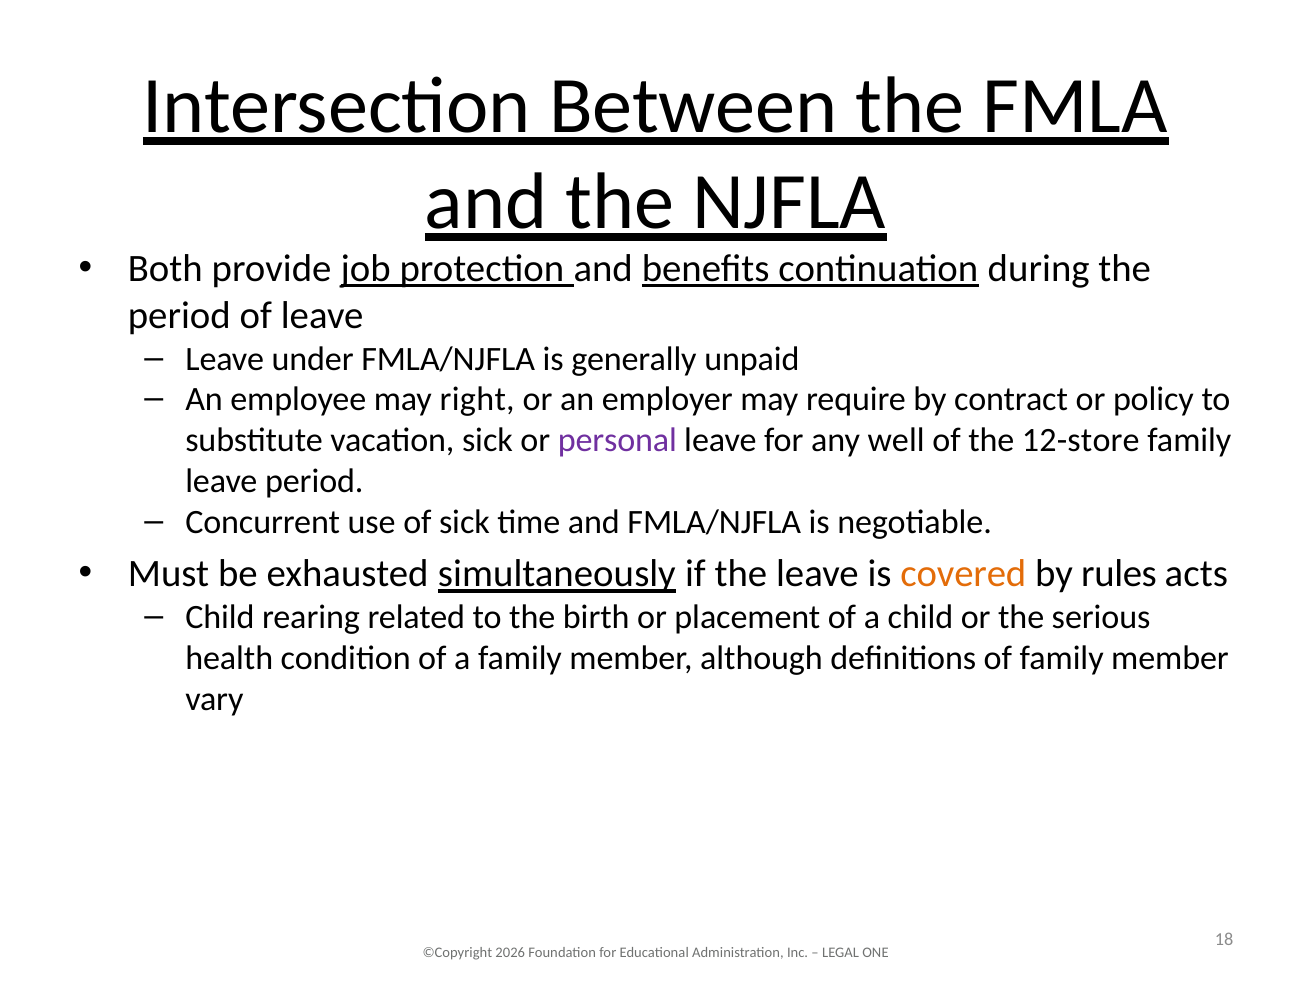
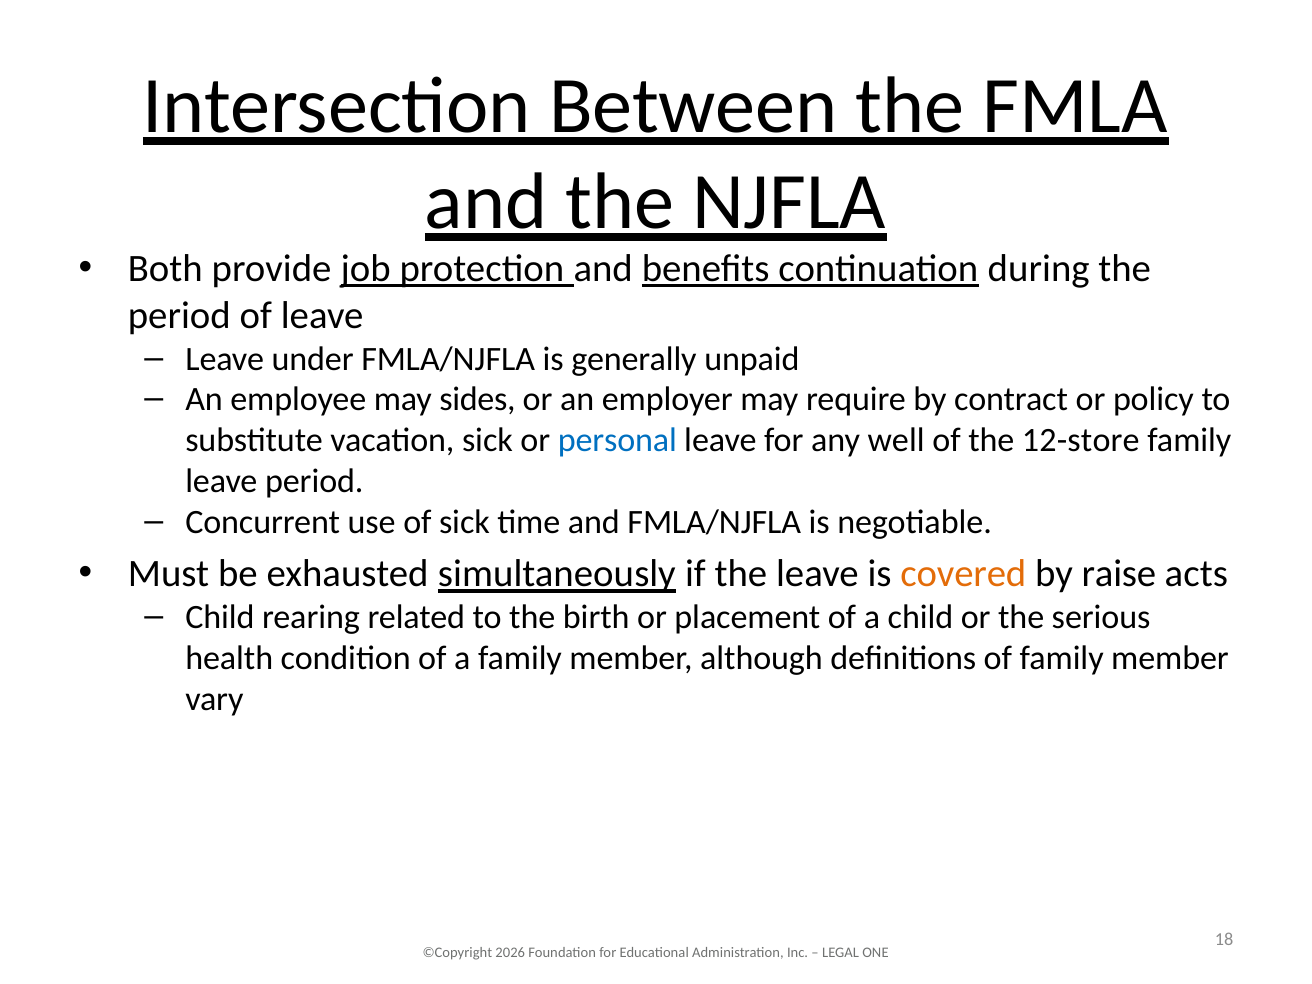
right: right -> sides (477, 400)
personal colour: purple -> blue (617, 440)
rules: rules -> raise (1119, 574)
